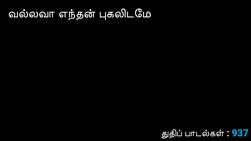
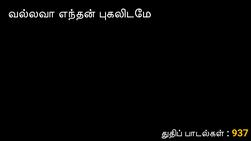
937 colour: light blue -> yellow (240, 133)
